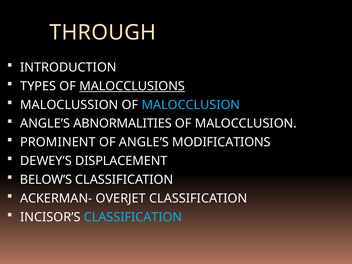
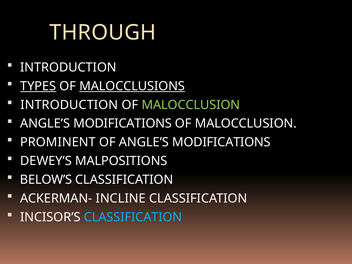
TYPES underline: none -> present (38, 86)
MALOCLUSSION: MALOCLUSSION -> INTRODUCTION (69, 105)
MALOCCLUSION colour: light blue -> light green (191, 105)
ABNORMALITIES: ABNORMALITIES -> MODIFICATIONS (123, 124)
DISPLACEMENT: DISPLACEMENT -> MALPOSITIONS (121, 161)
OVERJET: OVERJET -> INCLINE (121, 198)
